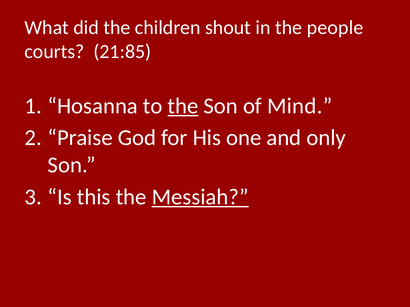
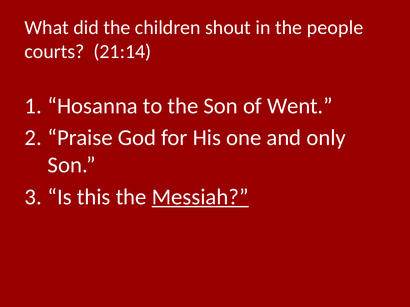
21:85: 21:85 -> 21:14 (122, 52)
the underline: present -> none (183, 106)
Mind: Mind -> Went (300, 106)
